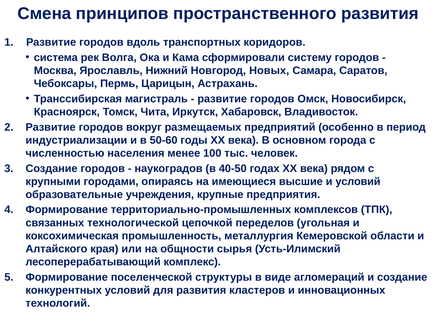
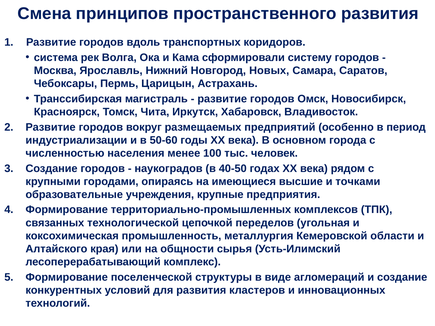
и условий: условий -> точками (358, 182)
